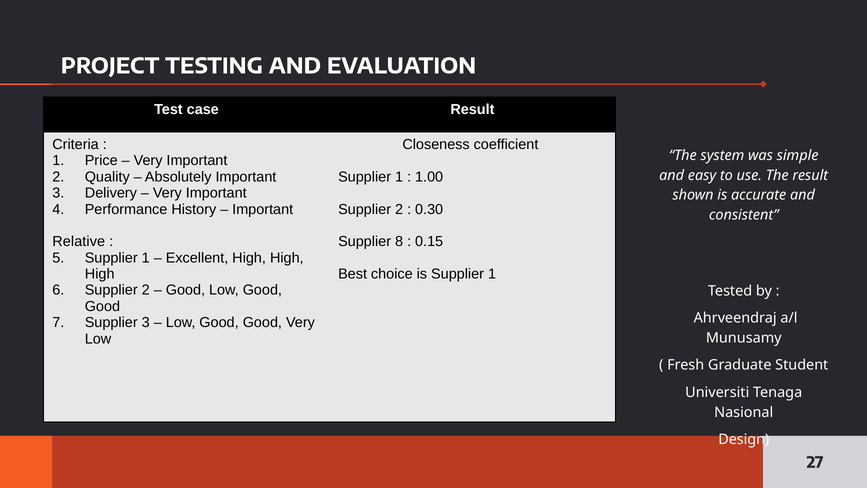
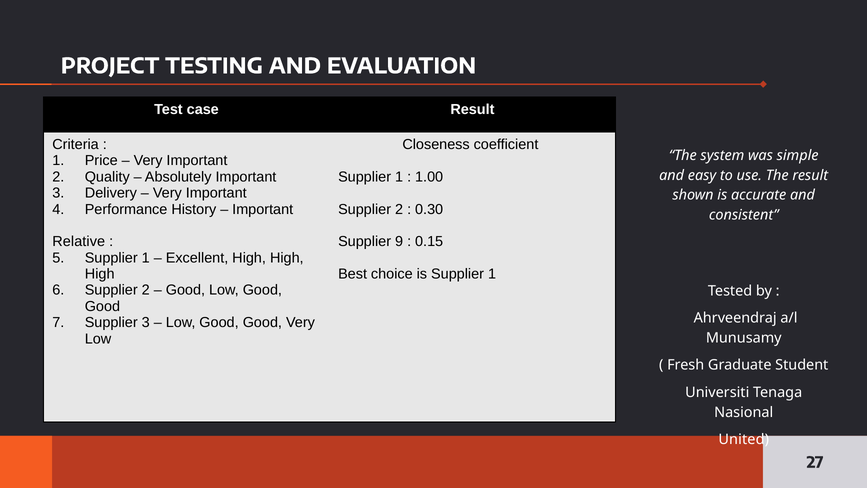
8: 8 -> 9 (399, 242)
Design: Design -> United (744, 439)
